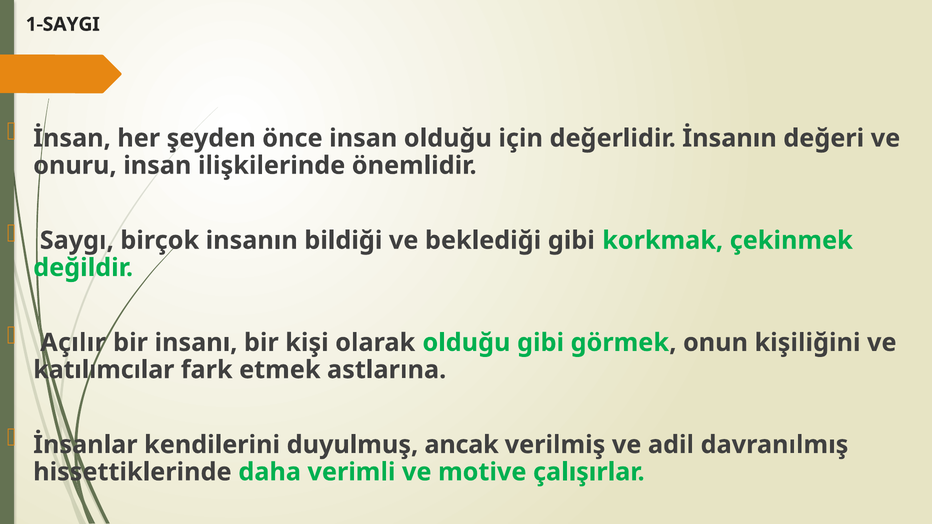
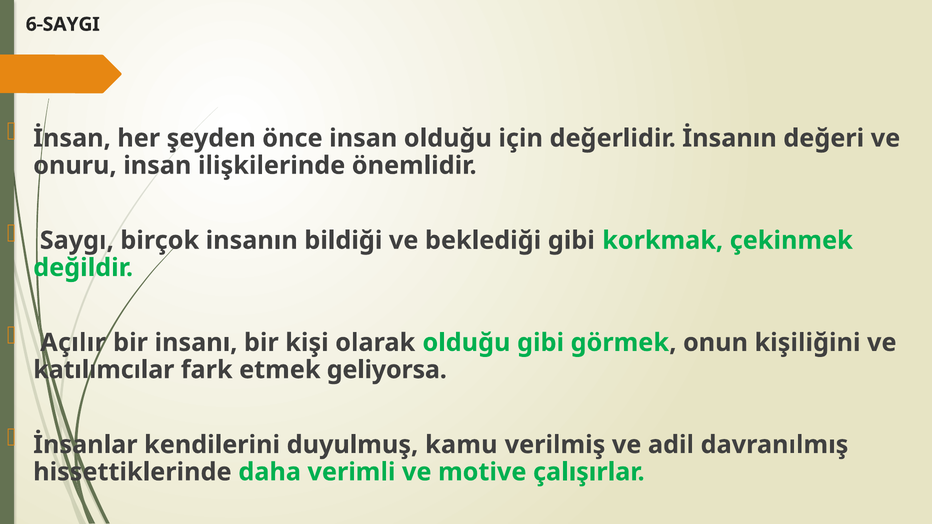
1-SAYGI: 1-SAYGI -> 6-SAYGI (63, 24)
astlarına: astlarına -> geliyorsa (387, 370)
ancak: ancak -> kamu (461, 445)
